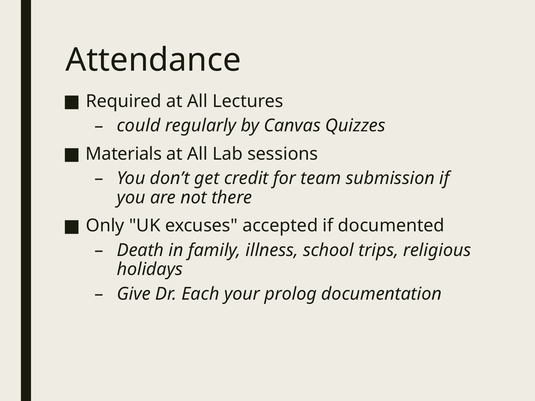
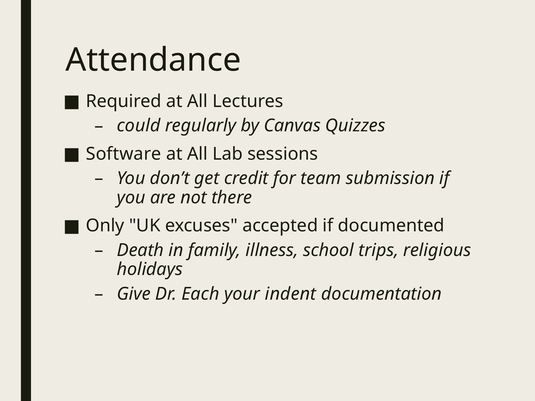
Materials: Materials -> Software (124, 154)
prolog: prolog -> indent (291, 294)
